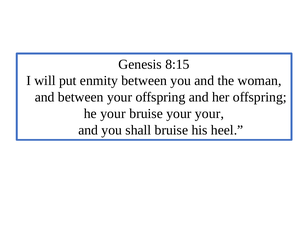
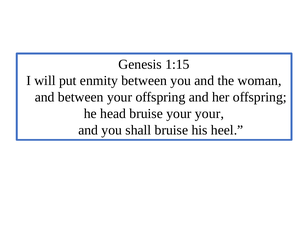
8:15: 8:15 -> 1:15 (177, 64)
he your: your -> head (113, 114)
